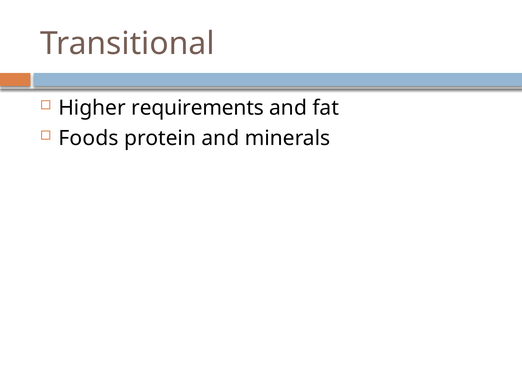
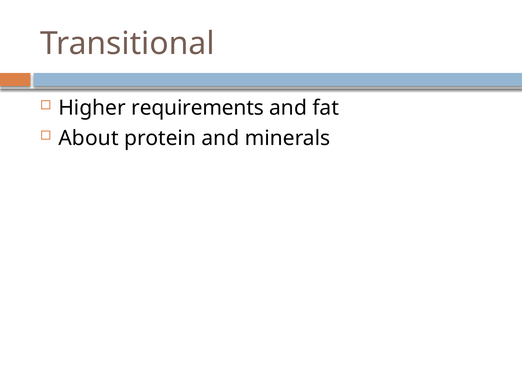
Foods: Foods -> About (89, 138)
